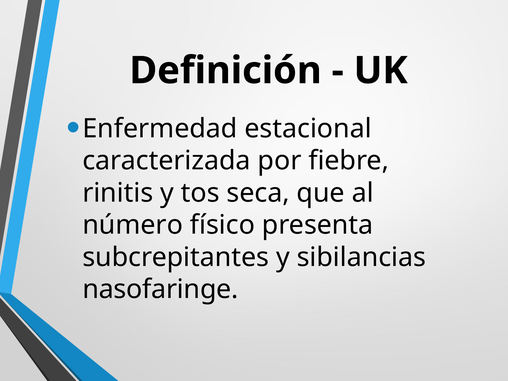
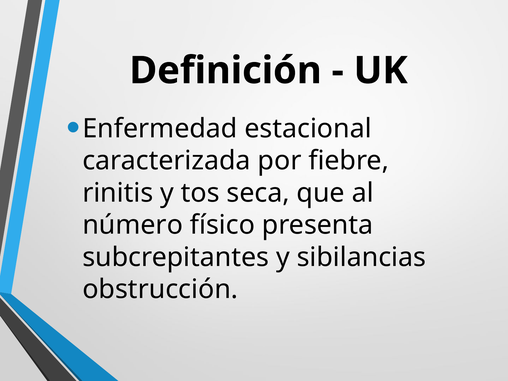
nasofaringe: nasofaringe -> obstrucción (160, 289)
